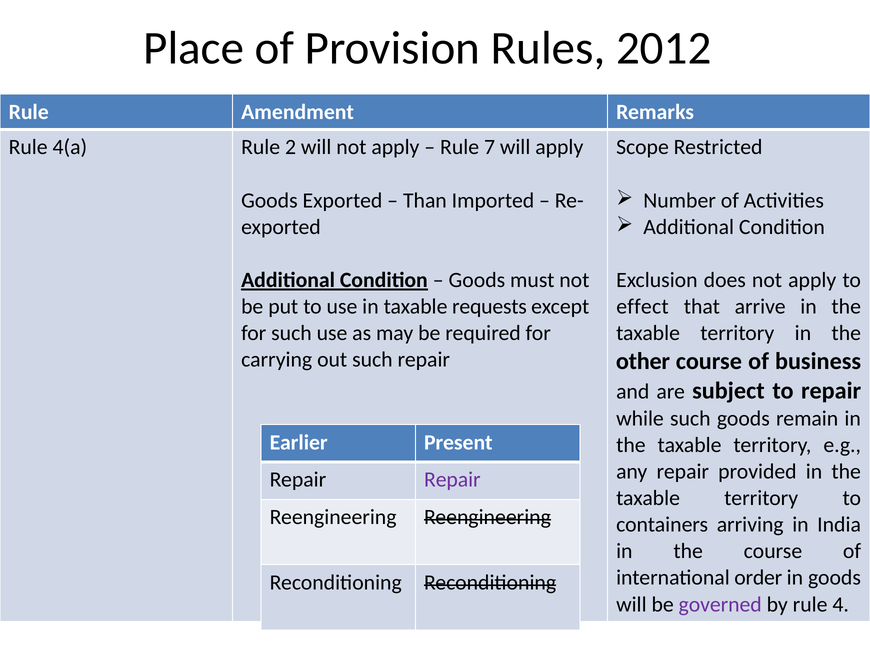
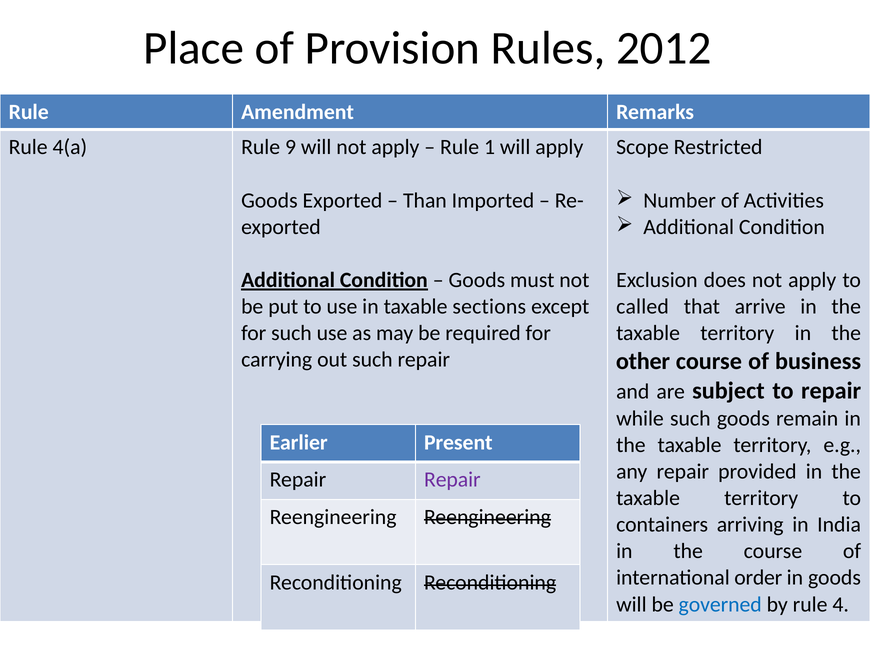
2: 2 -> 9 (291, 147)
7: 7 -> 1 (490, 147)
requests: requests -> sections (489, 307)
effect: effect -> called (642, 307)
governed colour: purple -> blue (720, 605)
